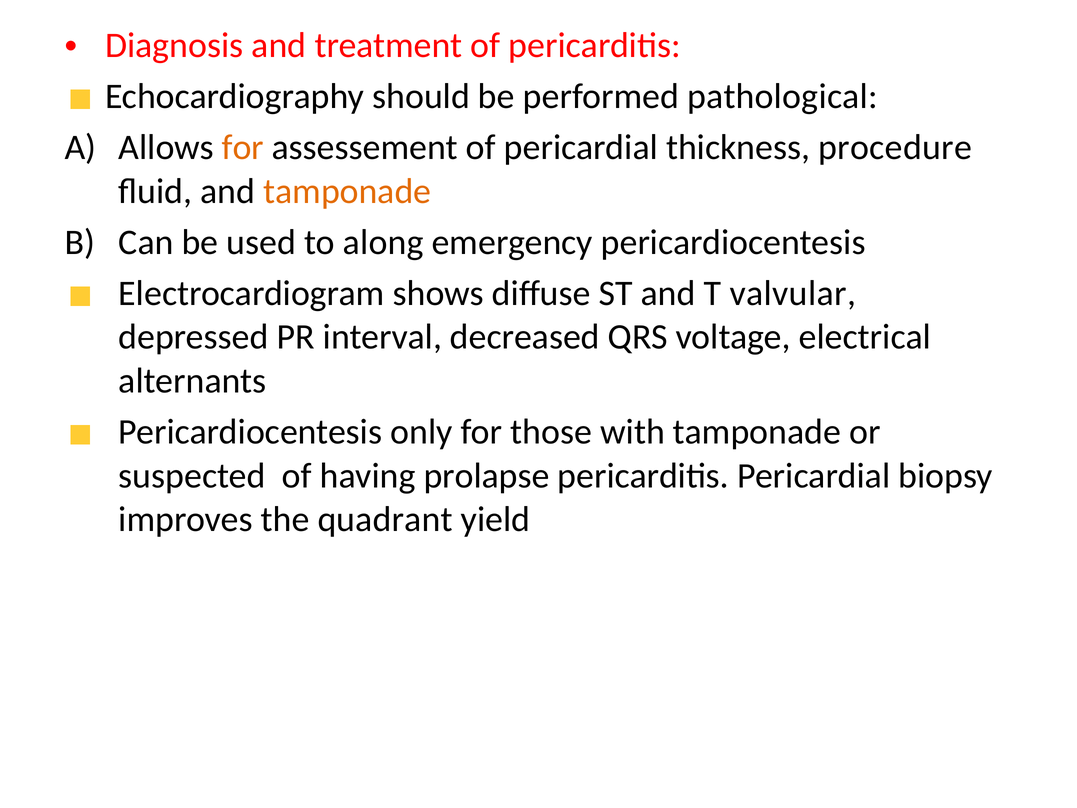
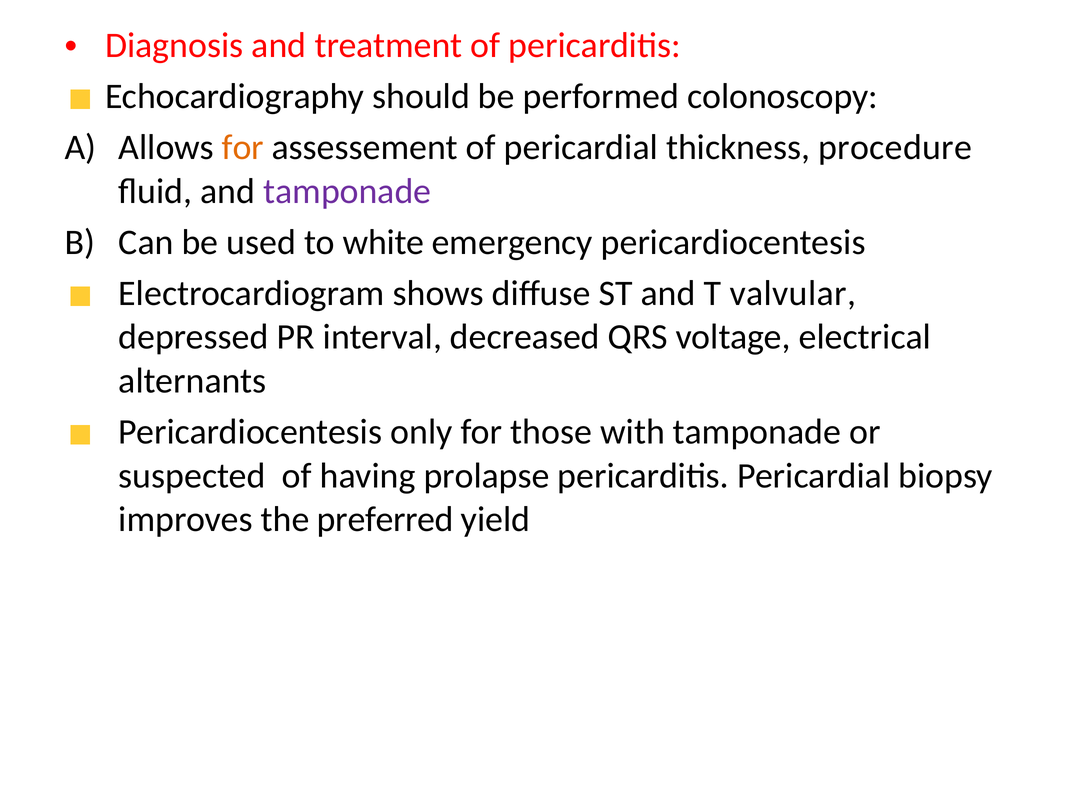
pathological: pathological -> colonoscopy (783, 97)
tamponade colour: orange -> purple (347, 191)
along: along -> white (383, 242)
quadrant: quadrant -> preferred (385, 519)
